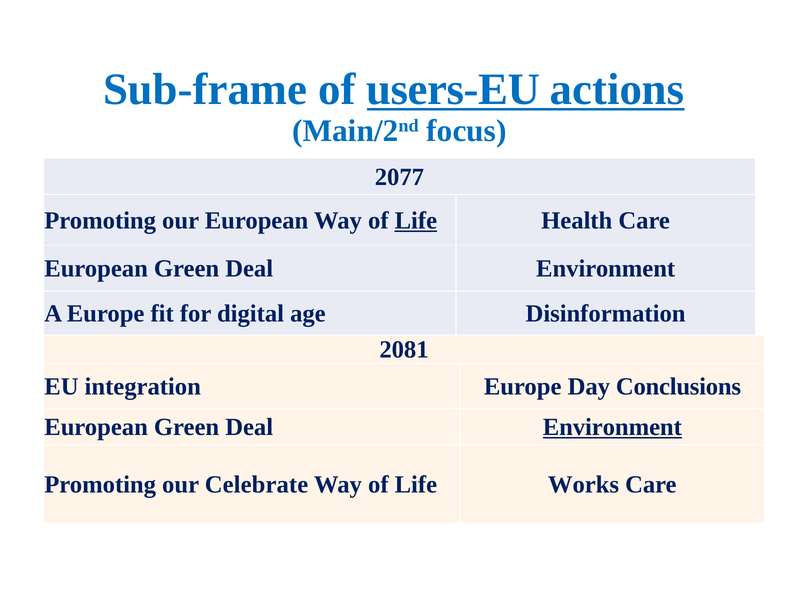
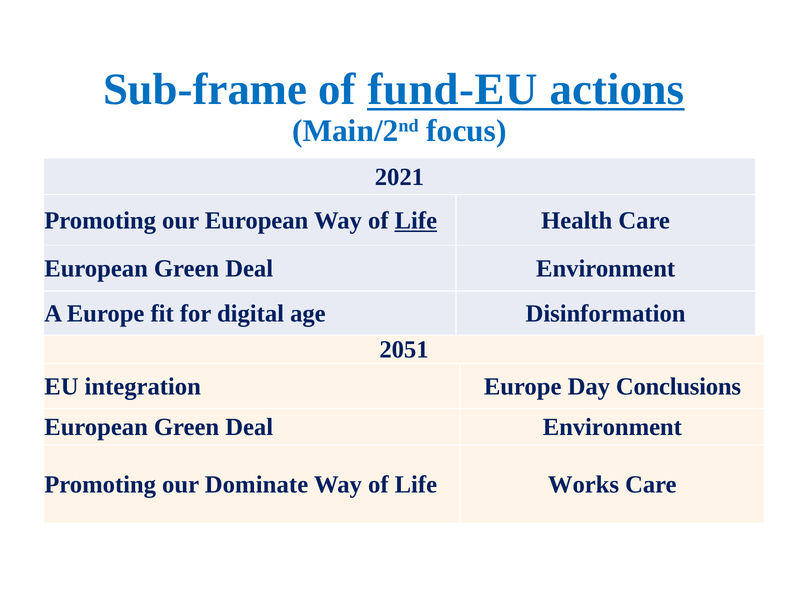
users-EU: users-EU -> fund-EU (453, 90)
2077: 2077 -> 2021 (399, 177)
2081: 2081 -> 2051 (404, 350)
Environment underline: present -> none (612, 427)
Celebrate: Celebrate -> Dominate (256, 484)
